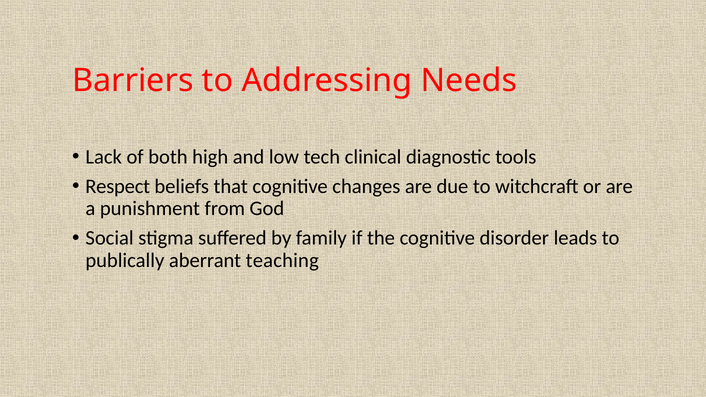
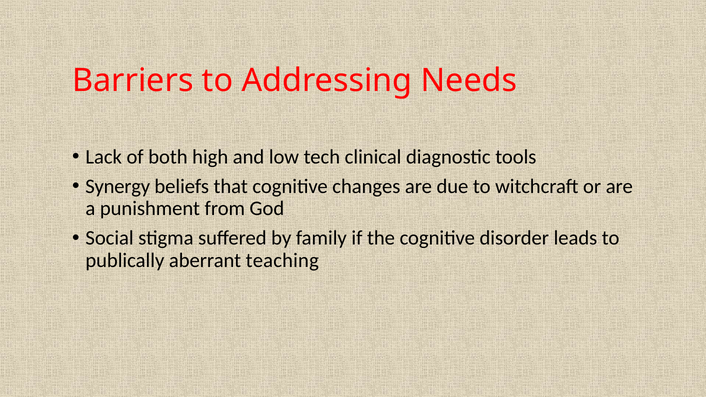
Respect: Respect -> Synergy (118, 186)
